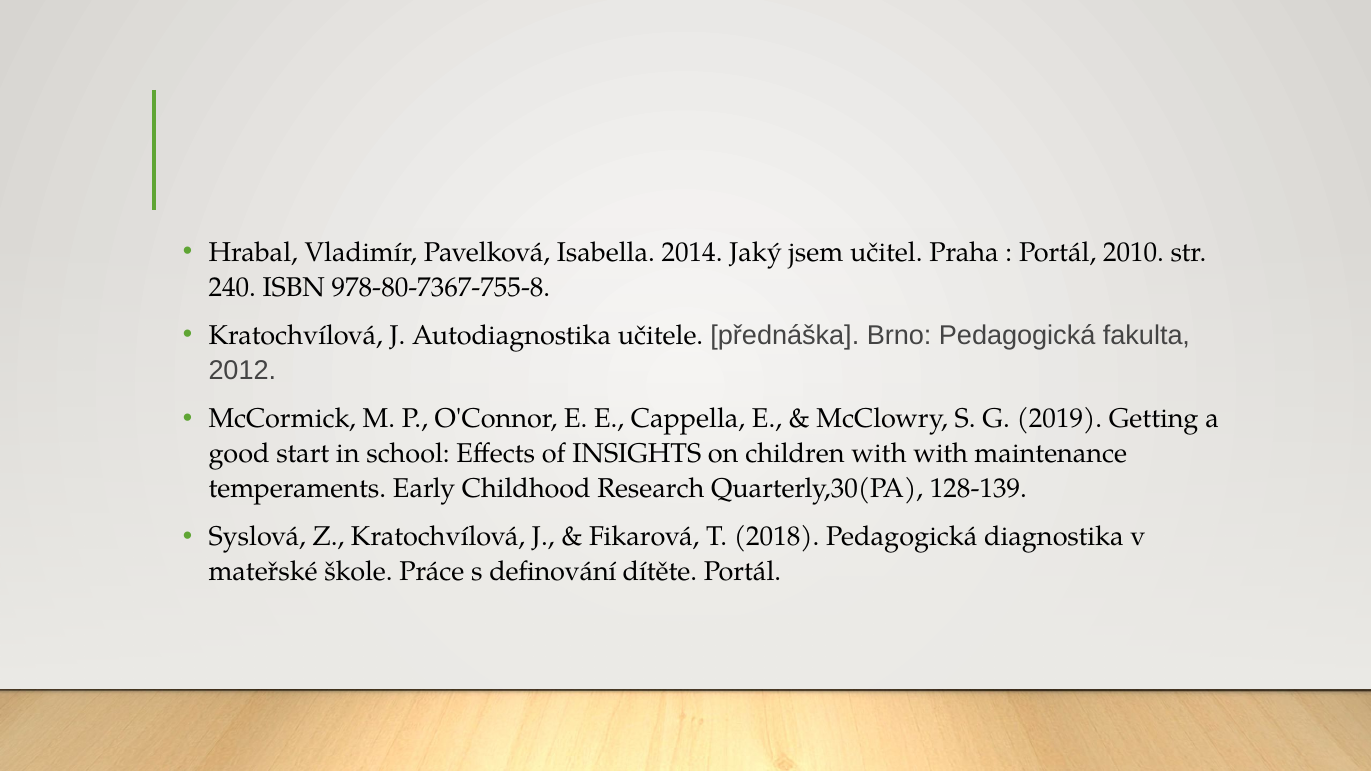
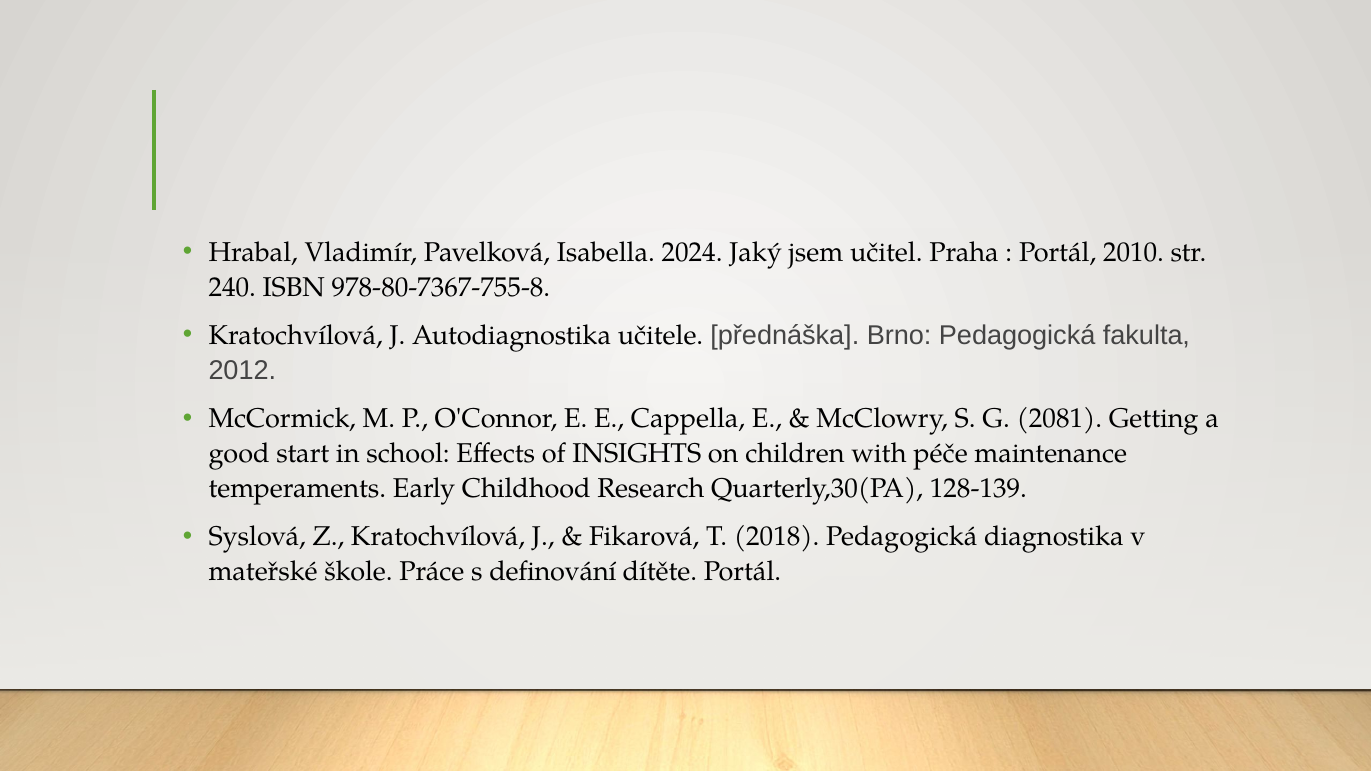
2014: 2014 -> 2024 (692, 253)
2019: 2019 -> 2081 (1059, 419)
with with: with -> péče (941, 454)
